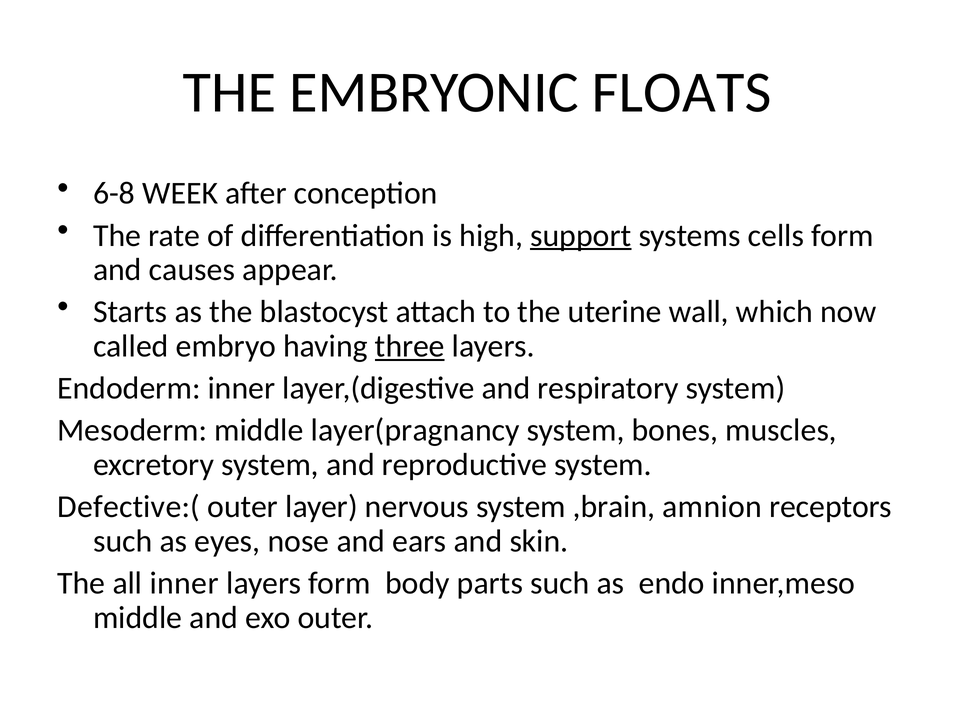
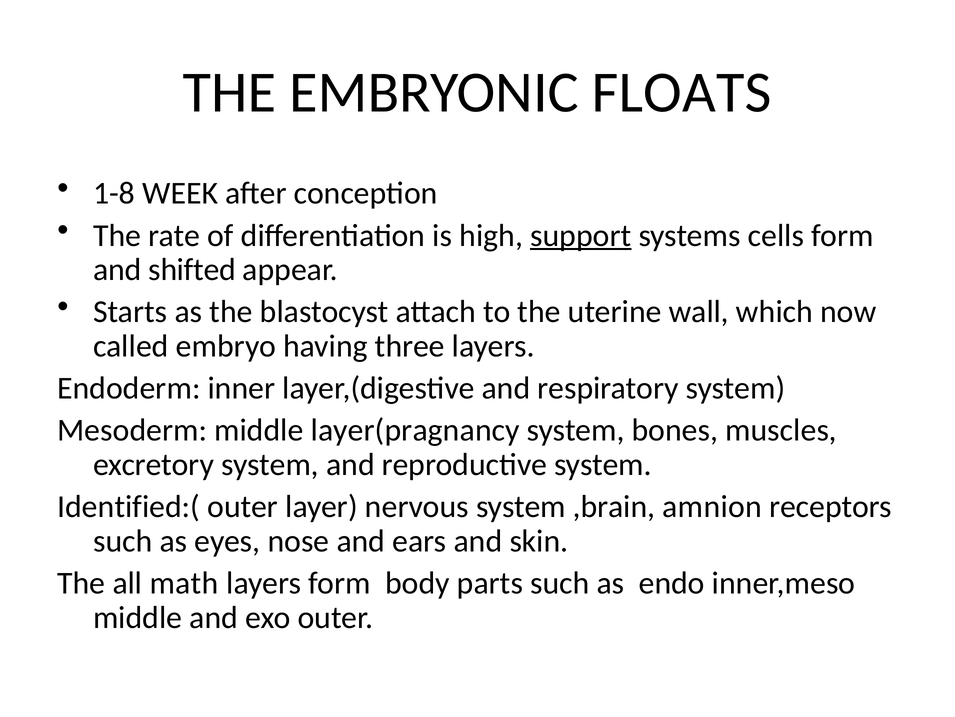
6-8: 6-8 -> 1-8 (114, 193)
causes: causes -> shifted (192, 270)
three underline: present -> none (410, 346)
Defective:(: Defective:( -> Identified:( (129, 506)
all inner: inner -> math (184, 583)
